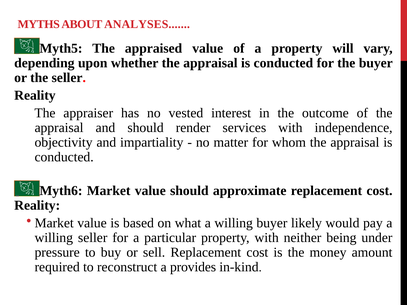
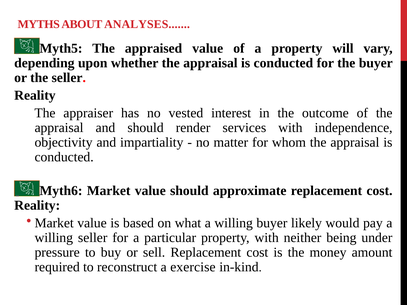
provides: provides -> exercise (193, 267)
